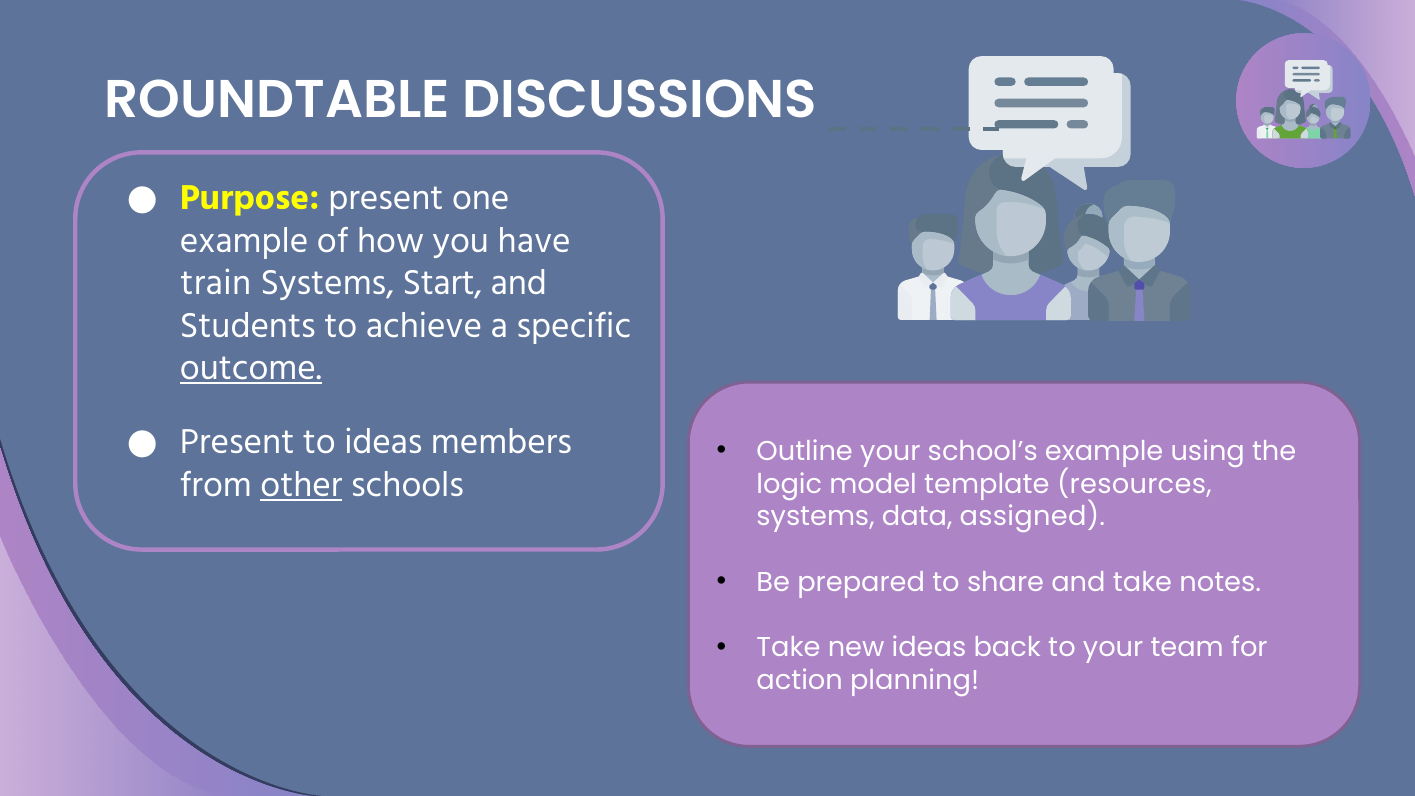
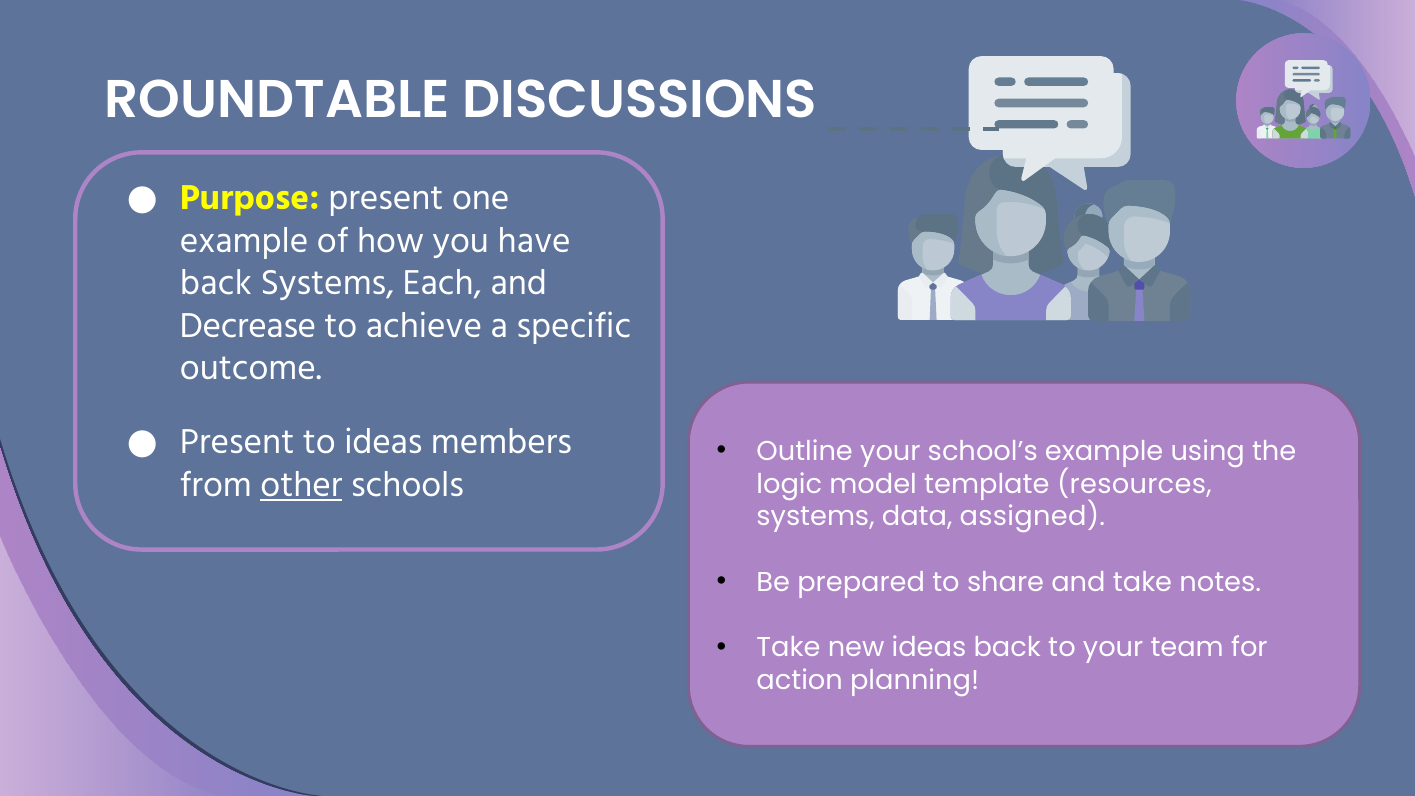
train: train -> back (216, 283)
Start: Start -> Each (442, 283)
Students: Students -> Decrease (248, 326)
outcome underline: present -> none (251, 368)
